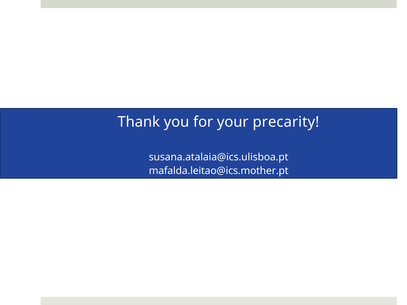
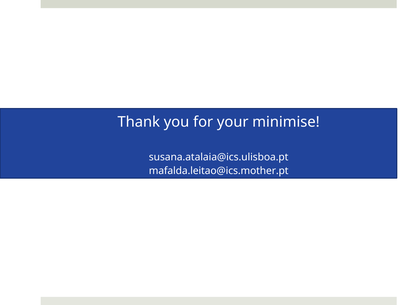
precarity: precarity -> minimise (286, 122)
